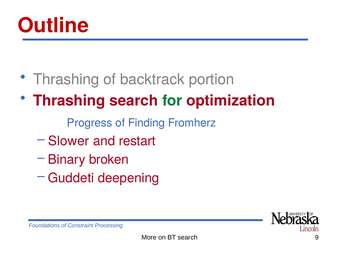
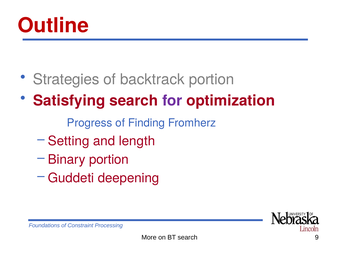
Thrashing: Thrashing -> Strategies (66, 80)
Thrashing: Thrashing -> Satisfying (69, 101)
for colour: green -> purple (172, 101)
Slower: Slower -> Setting (69, 141)
restart: restart -> length (137, 141)
Binary broken: broken -> portion (109, 160)
